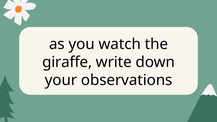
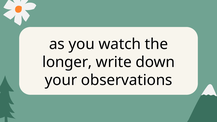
giraffe: giraffe -> longer (67, 62)
